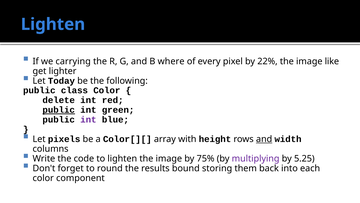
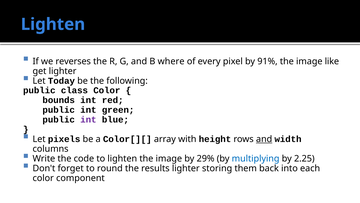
carrying: carrying -> reverses (73, 61)
22%: 22% -> 91% (267, 61)
delete: delete -> bounds (59, 100)
public underline: present -> none (59, 110)
75%: 75% -> 29% (206, 158)
multiplying colour: purple -> blue (256, 158)
5.25: 5.25 -> 2.25 (304, 158)
results bound: bound -> lighter (186, 168)
